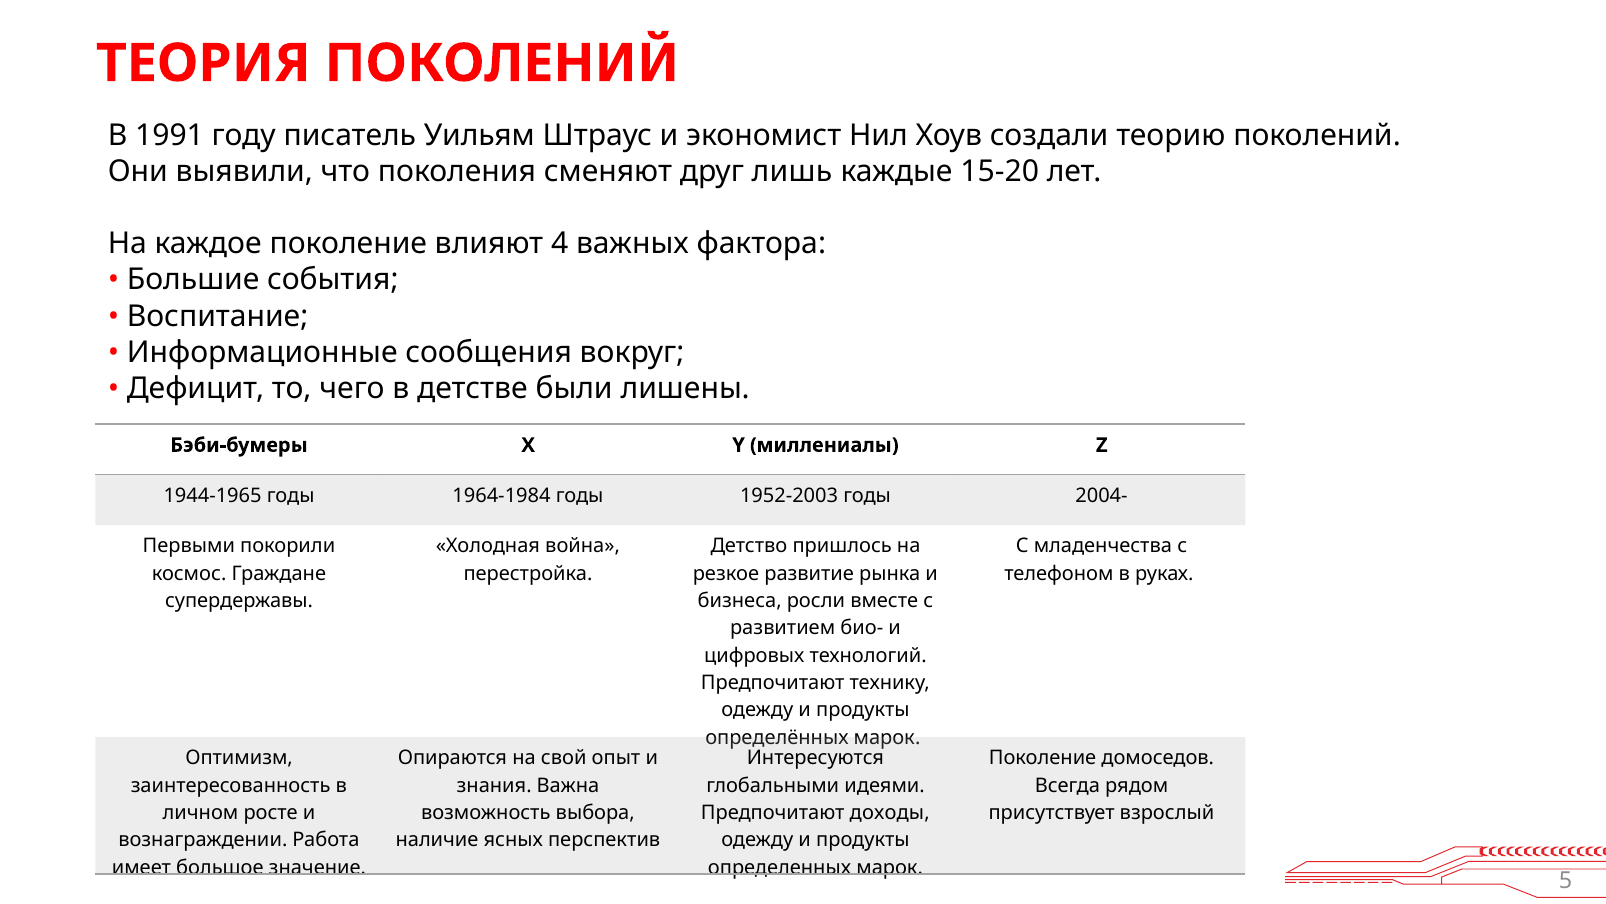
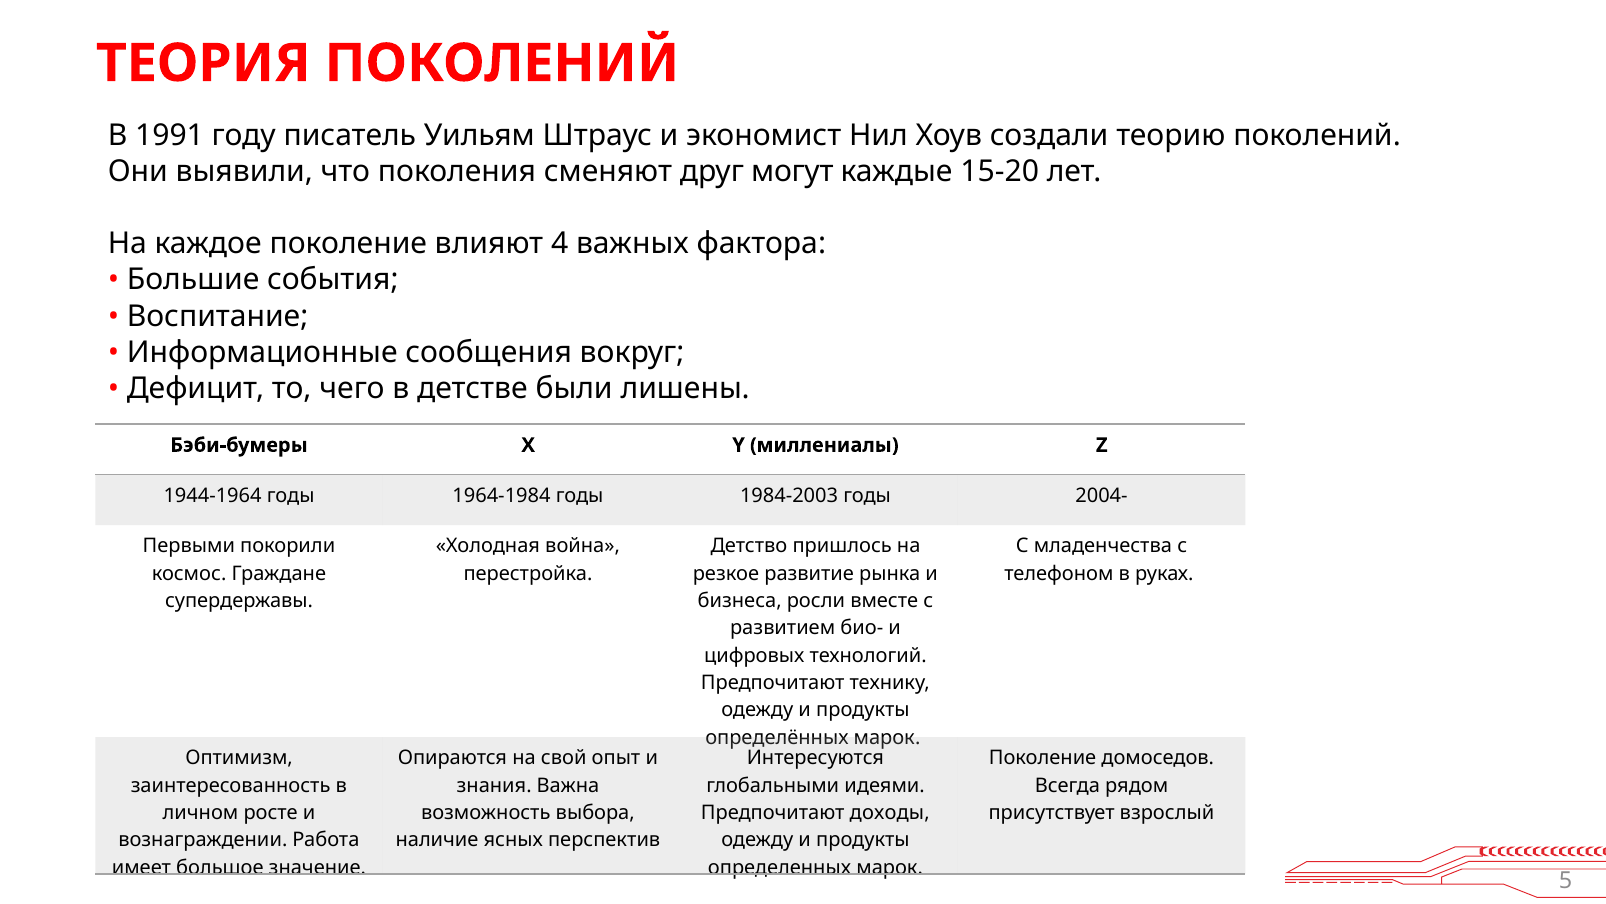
лишь: лишь -> могут (792, 171)
1944-1965: 1944-1965 -> 1944-1964 (213, 495)
1952-2003: 1952-2003 -> 1984-2003 (789, 495)
